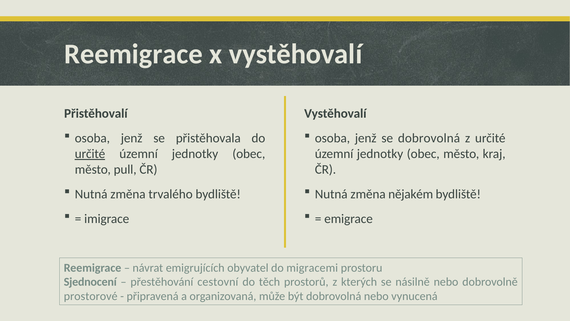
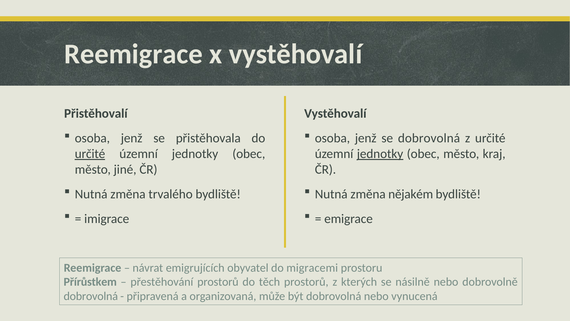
jednotky underline: none -> present (380, 154)
pull: pull -> jiné (125, 169)
Sjednocení: Sjednocení -> Přírůstkem (90, 282)
přestěhování cestovní: cestovní -> prostorů (218, 282)
prostorové: prostorové -> dobrovolná (91, 296)
